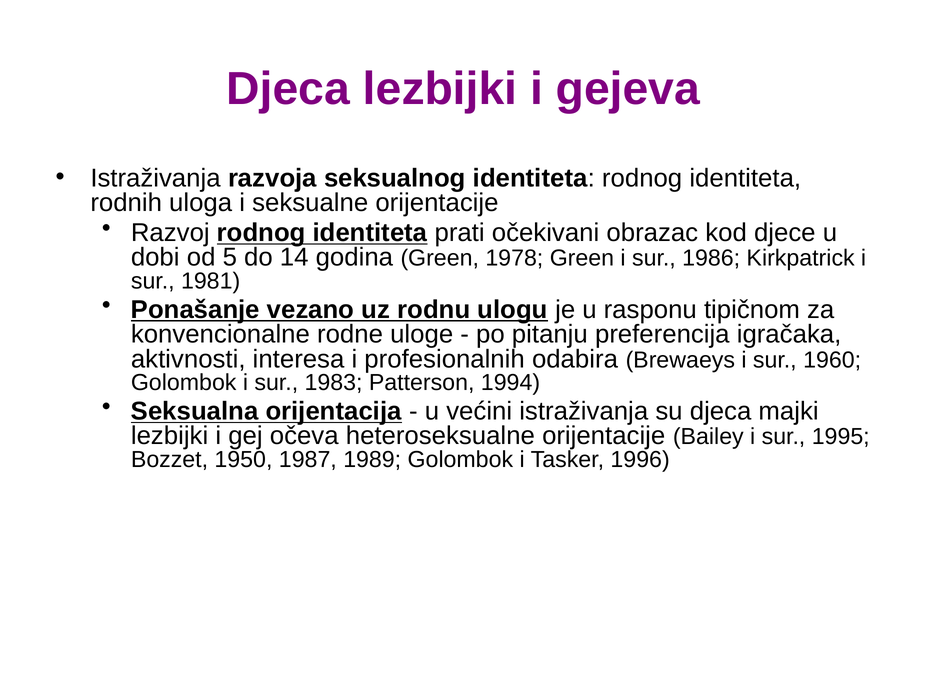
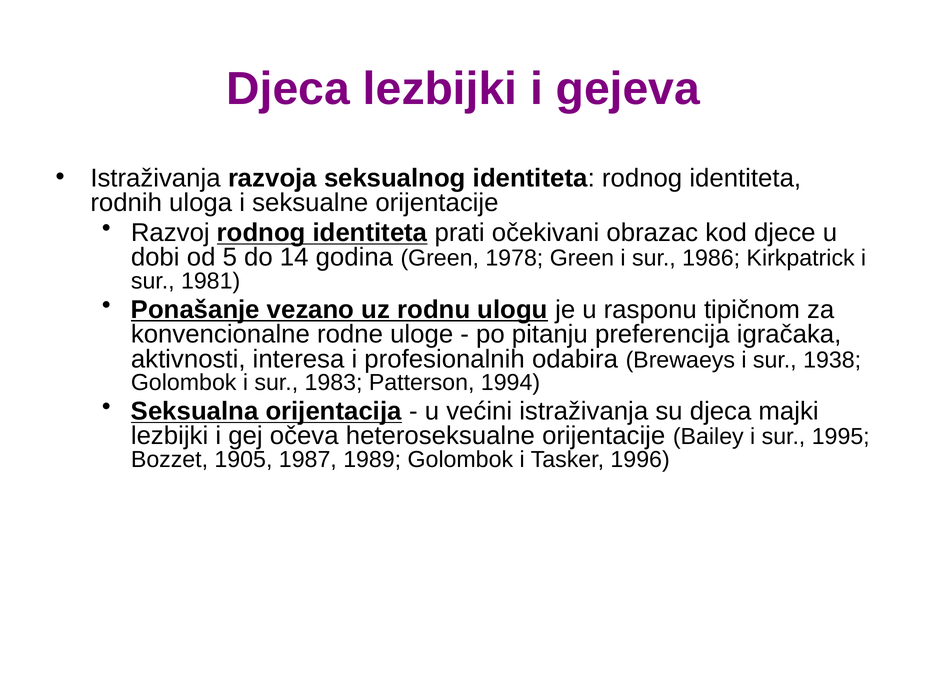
1960: 1960 -> 1938 (832, 360)
1950: 1950 -> 1905 (243, 460)
